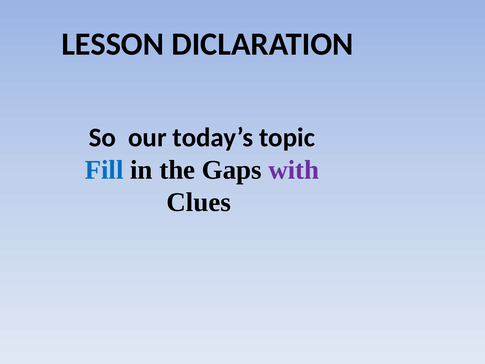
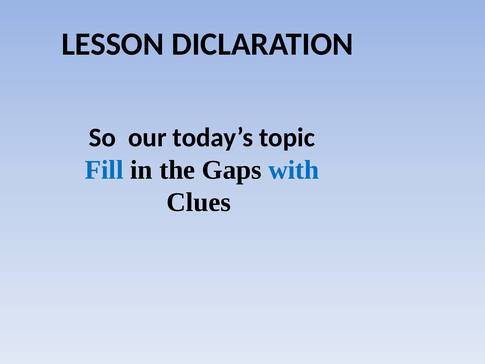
with colour: purple -> blue (294, 170)
